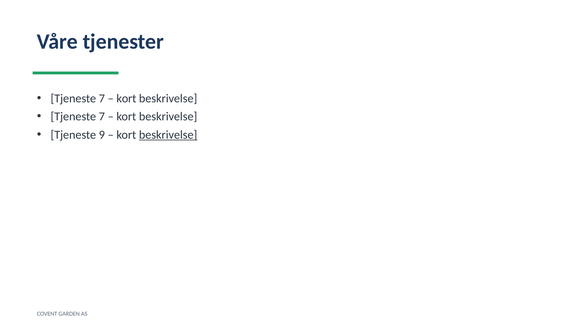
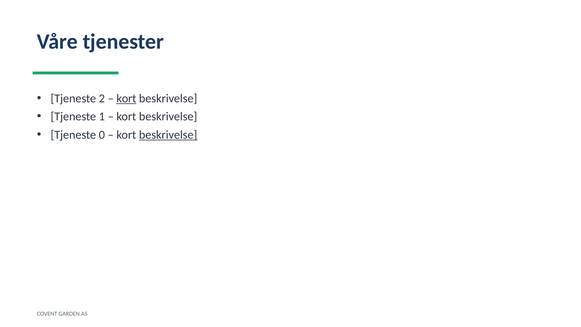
7: 7 -> 2 (102, 98)
kort underline: none -> present (126, 98)
7: 7 -> 1 (102, 117)
9: 9 -> 0 (102, 135)
